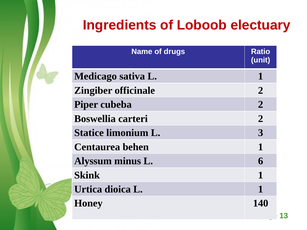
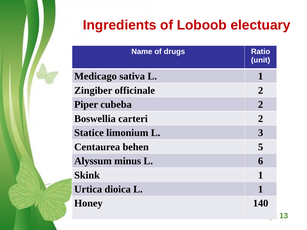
behen 1: 1 -> 5 (261, 147)
